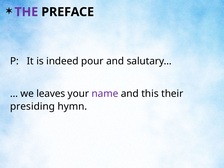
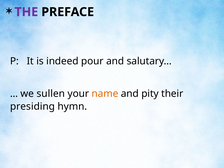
leaves: leaves -> sullen (51, 94)
name colour: purple -> orange (105, 94)
this: this -> pity (150, 94)
